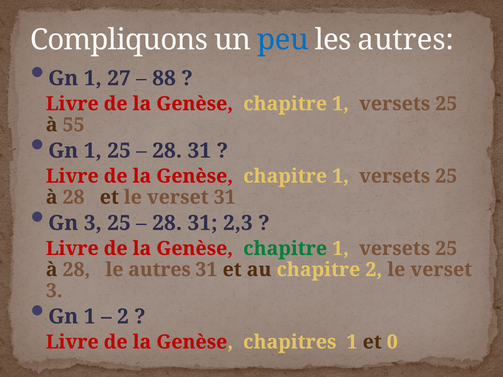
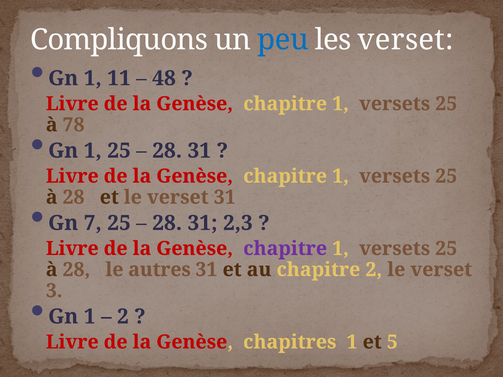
les autres: autres -> verset (406, 40)
27: 27 -> 11 (119, 78)
88: 88 -> 48 (164, 78)
55: 55 -> 78 (73, 125)
Gn 3: 3 -> 7 (93, 223)
chapitre colour: green -> purple (285, 249)
0: 0 -> 5 (392, 342)
